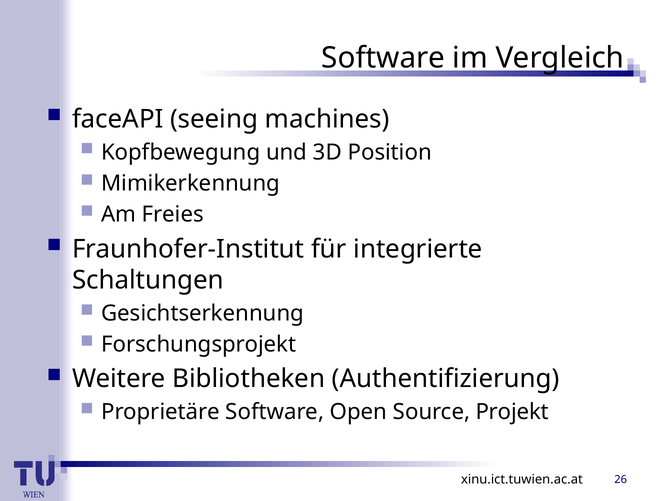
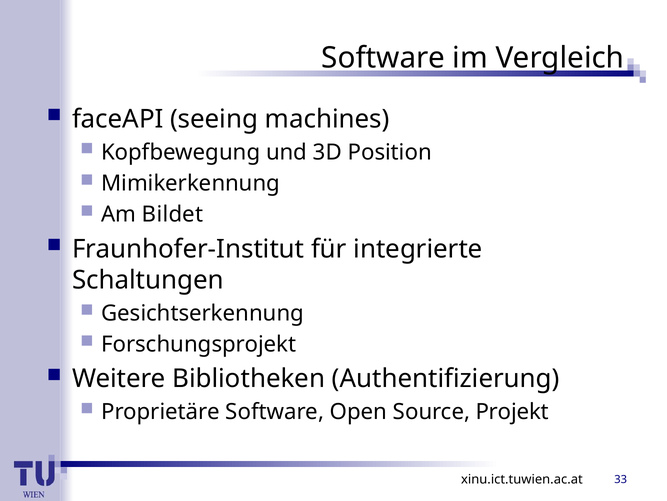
Freies: Freies -> Bildet (173, 214)
26: 26 -> 33 (621, 479)
